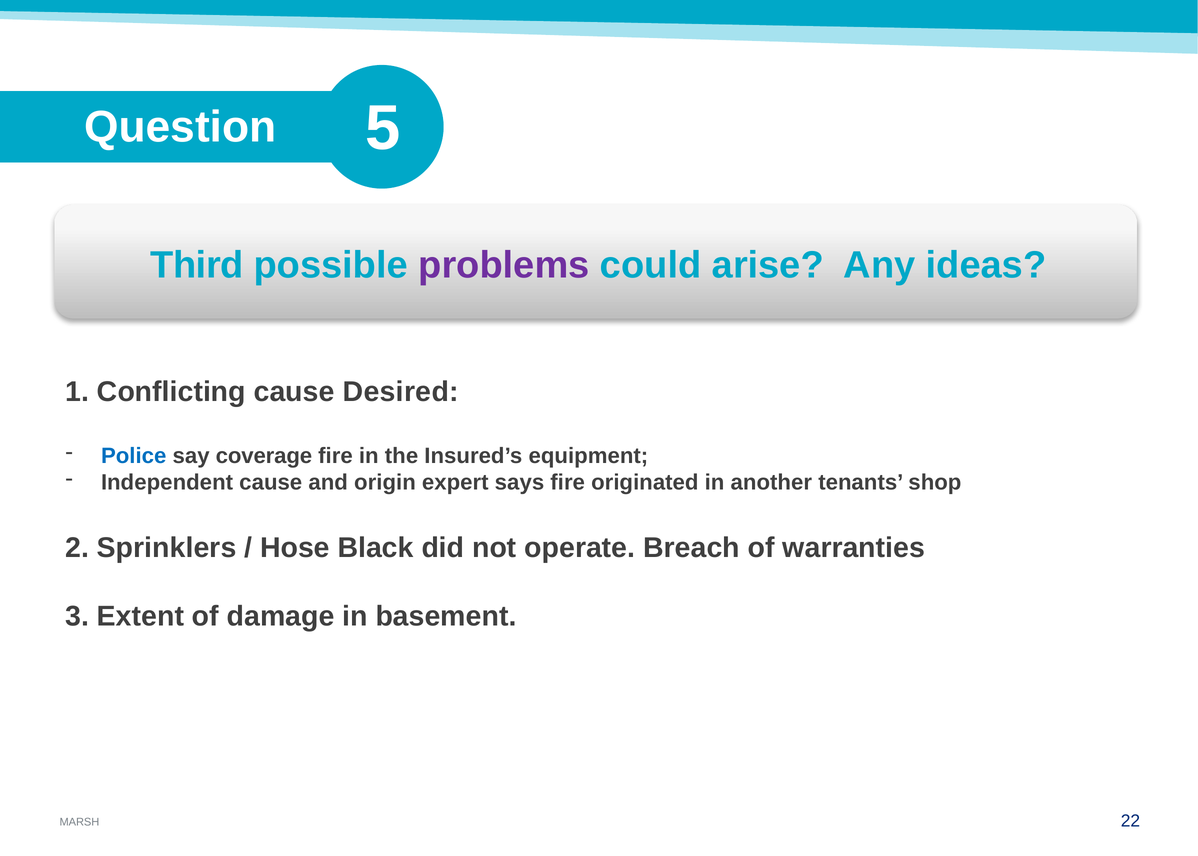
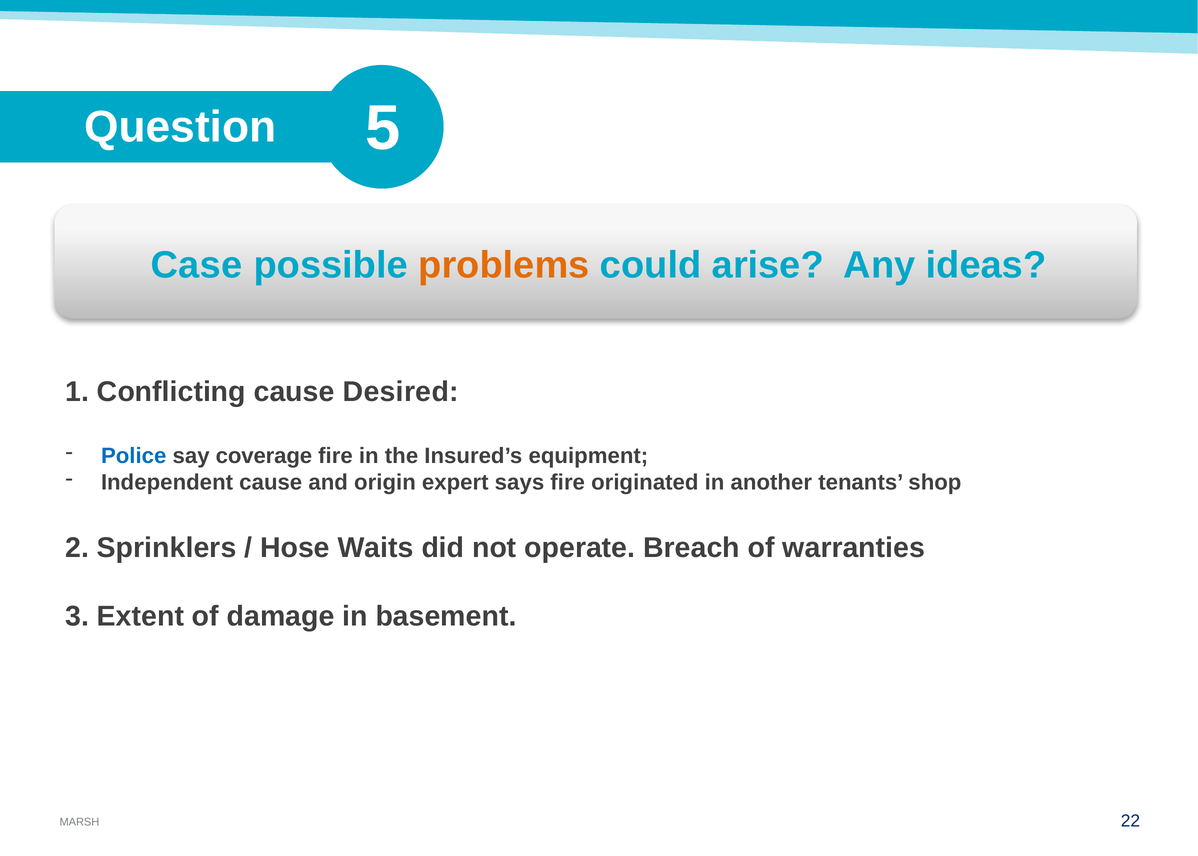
Third: Third -> Case (197, 265)
problems colour: purple -> orange (504, 265)
Black: Black -> Waits (376, 547)
